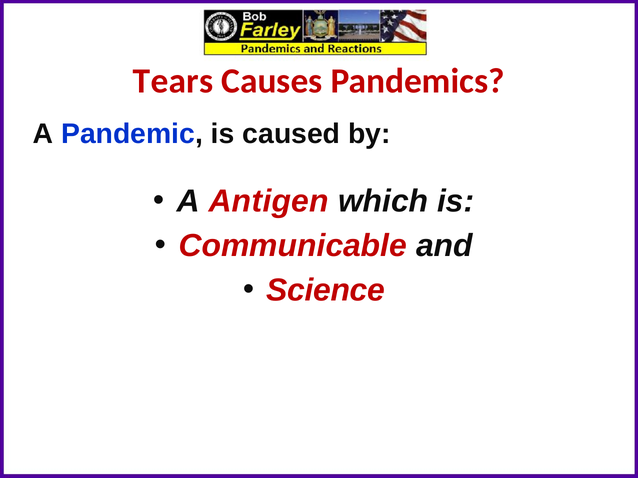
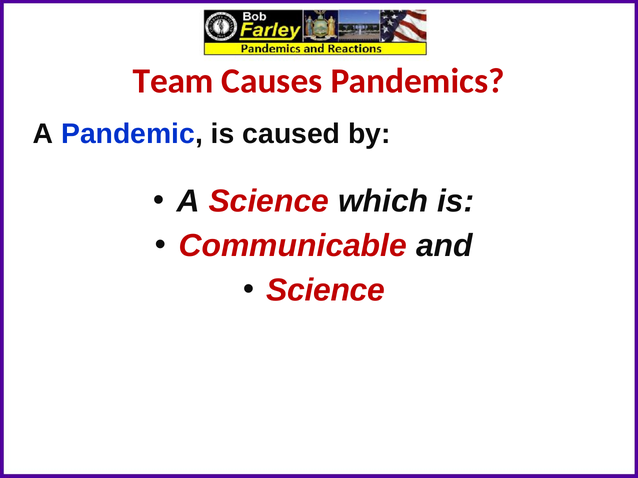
Tears: Tears -> Team (173, 81)
A Antigen: Antigen -> Science (269, 201)
